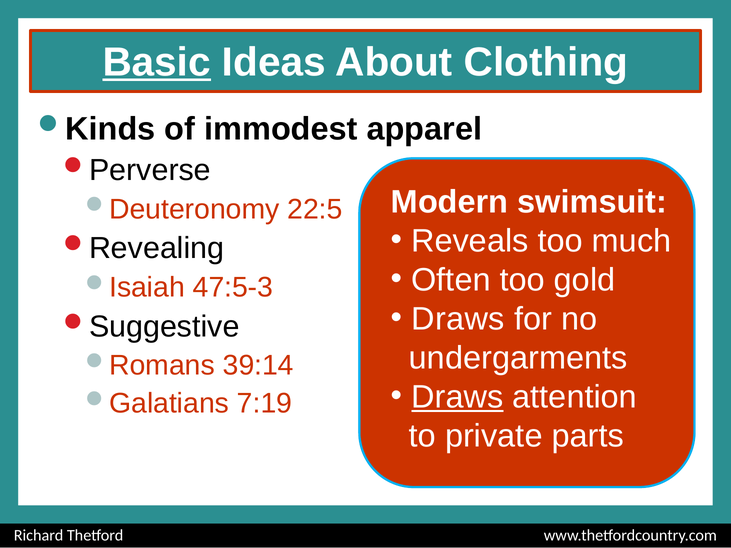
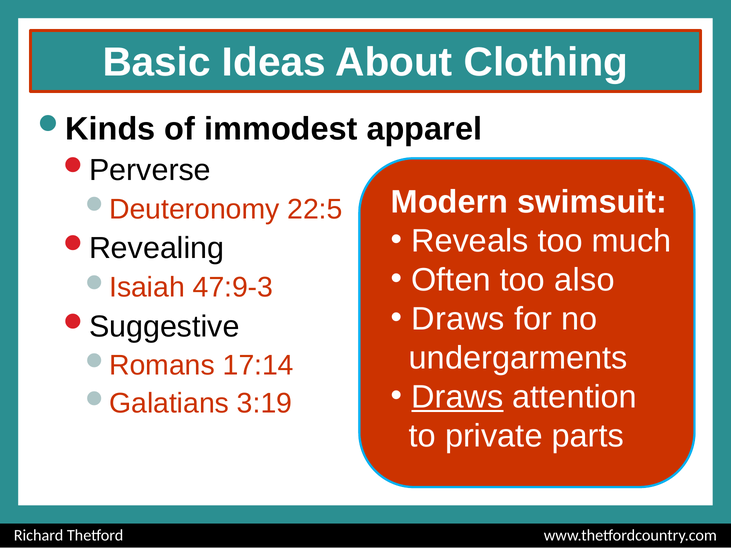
Basic underline: present -> none (157, 63)
gold: gold -> also (584, 280)
47:5-3: 47:5-3 -> 47:9-3 (233, 288)
39:14: 39:14 -> 17:14 (258, 366)
7:19: 7:19 -> 3:19 (265, 404)
